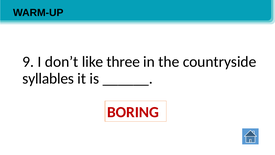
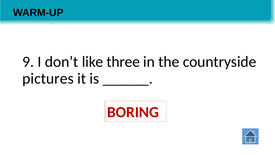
syllables: syllables -> pictures (48, 78)
